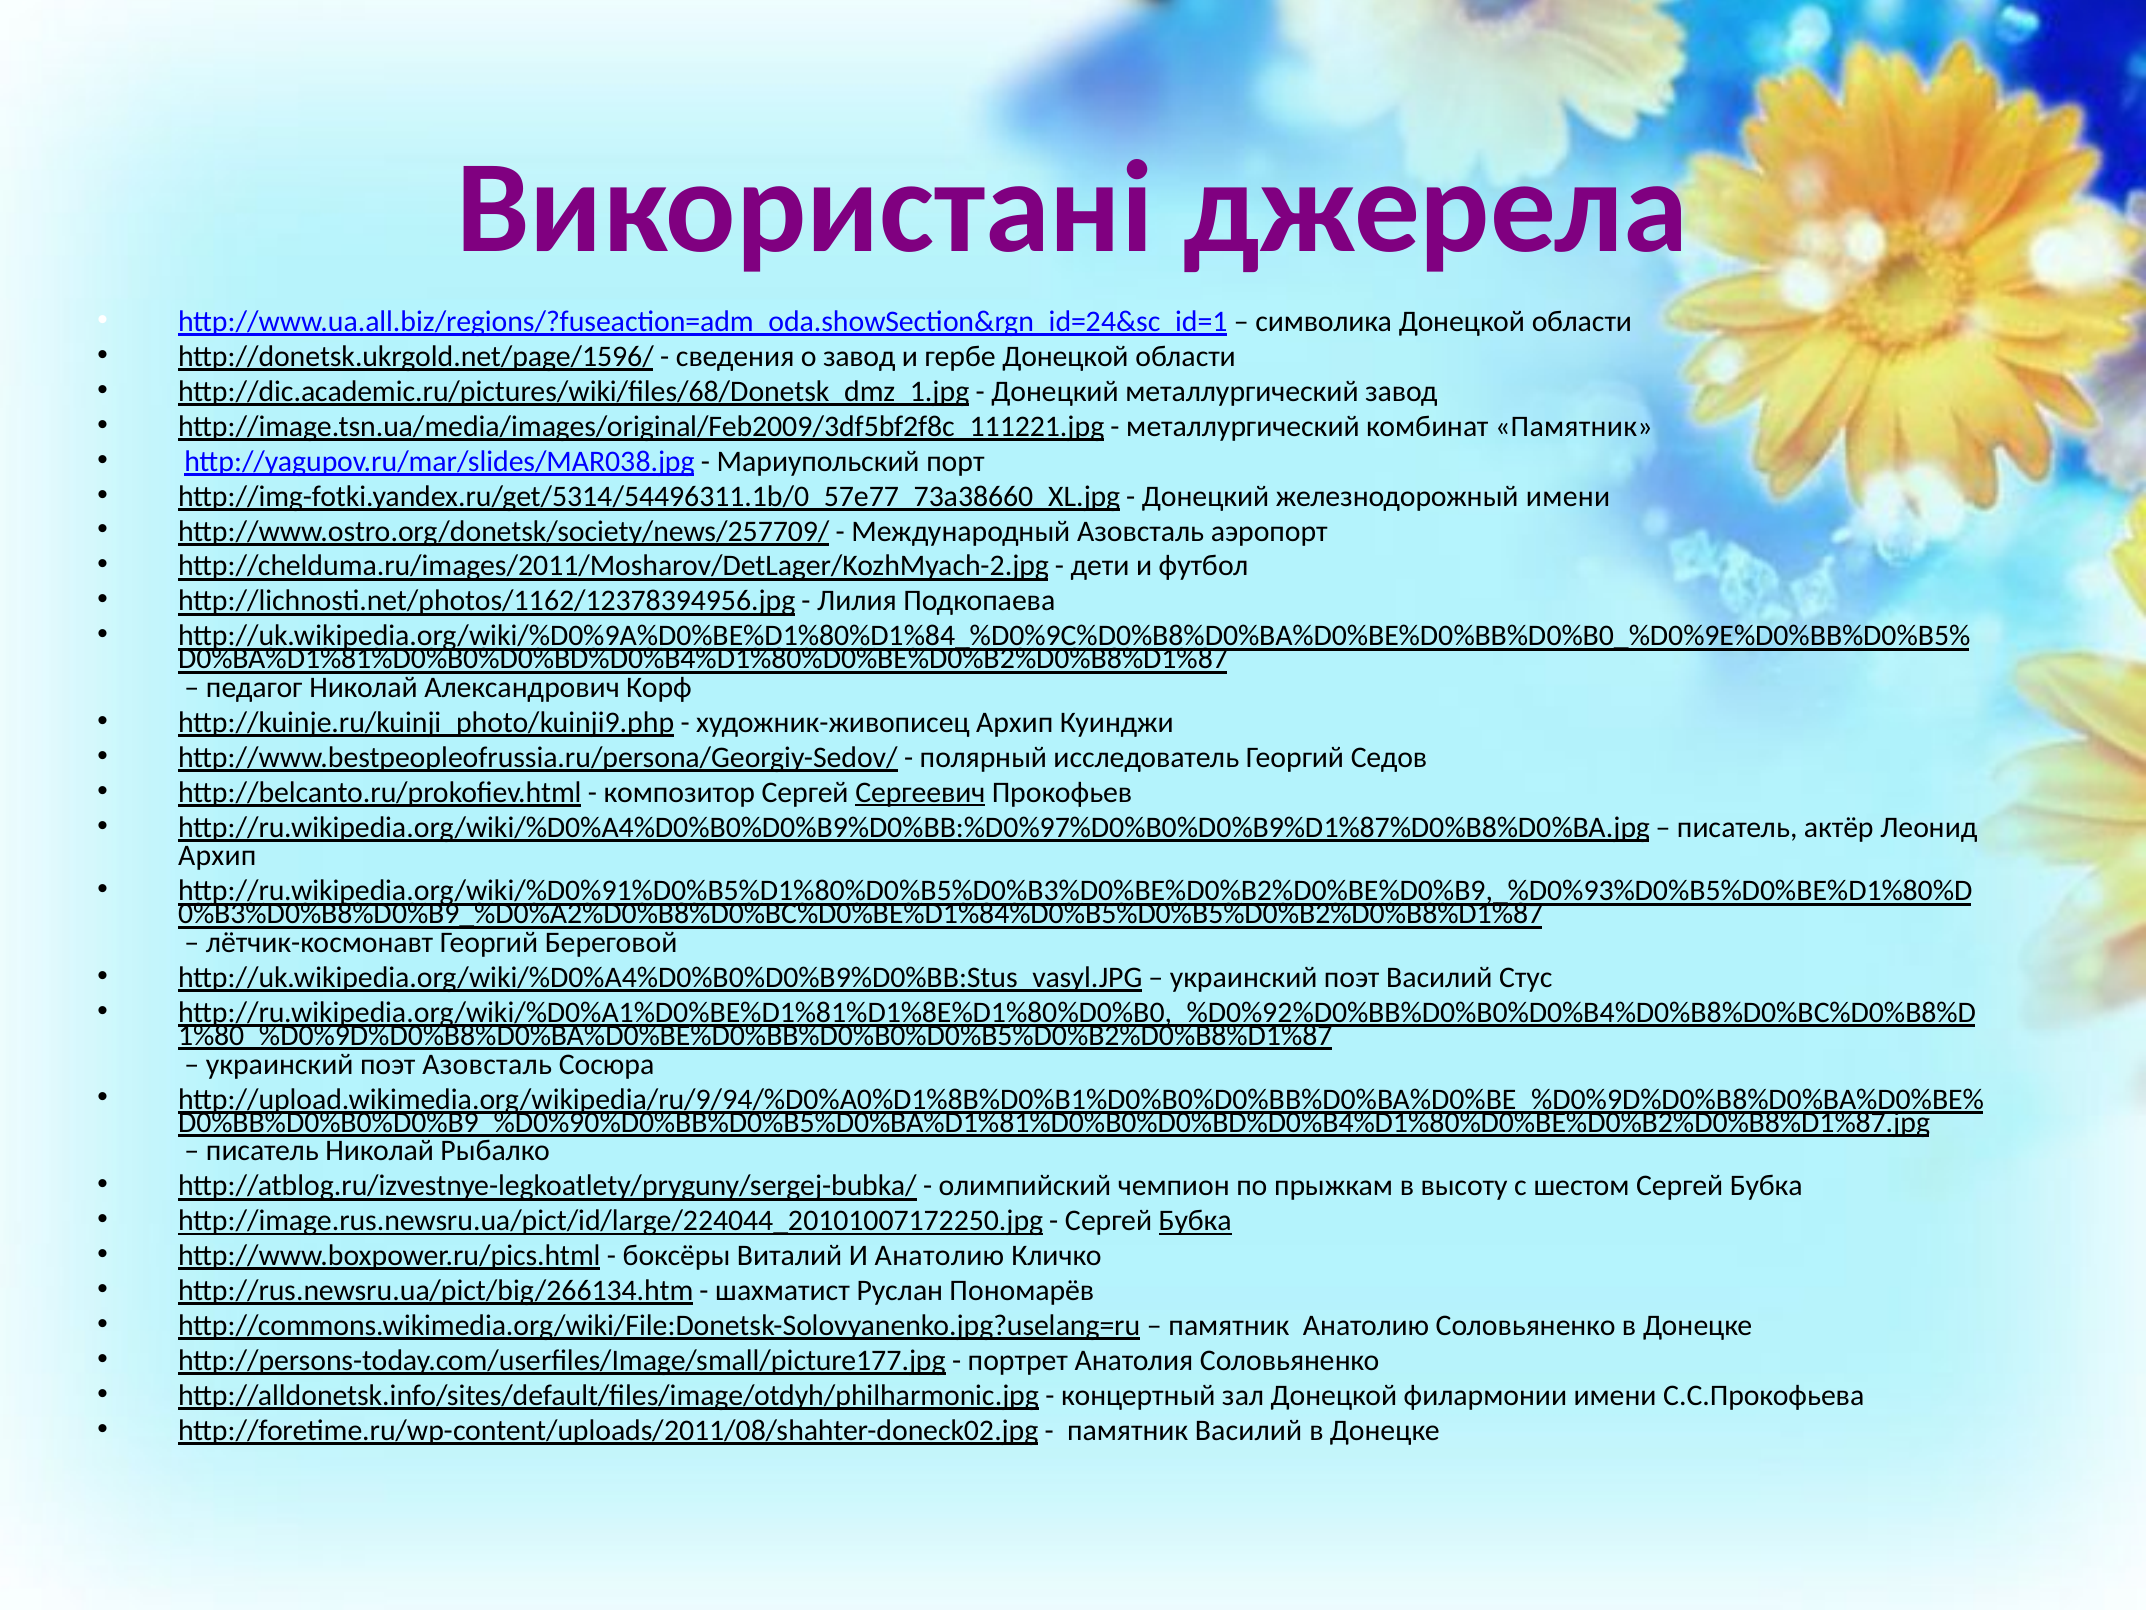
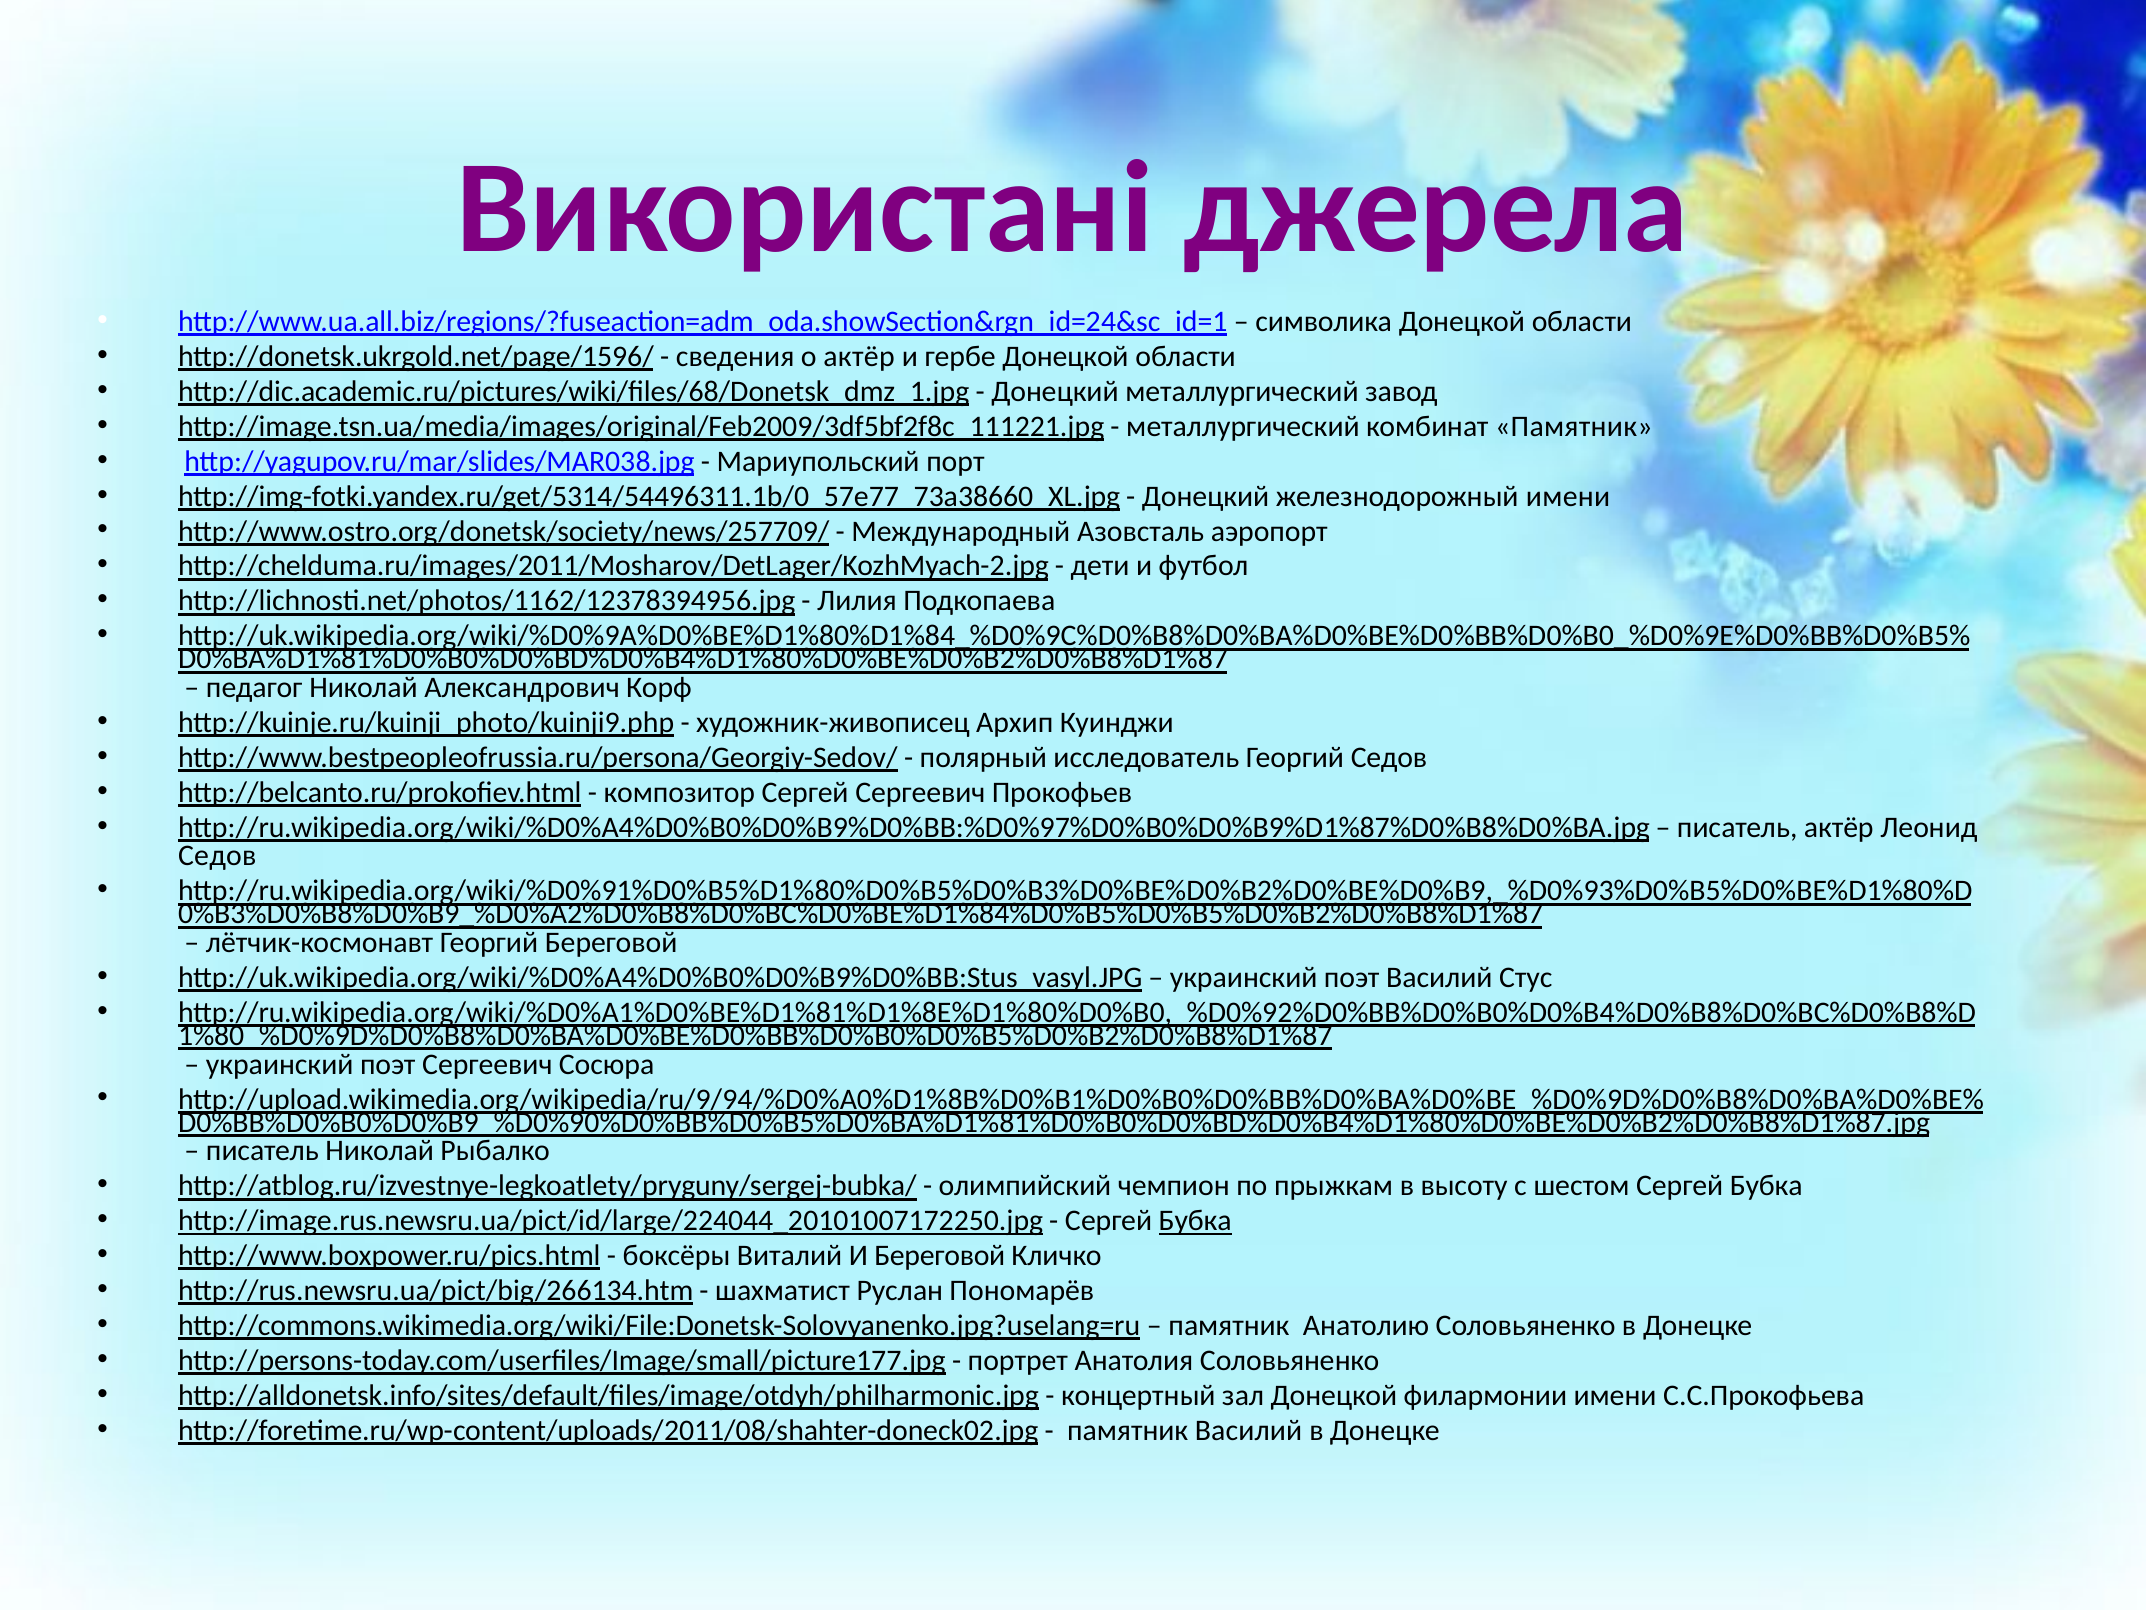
о завод: завод -> актёр (859, 357)
Сергеевич underline: present -> none (920, 792)
Архип: Архип -> Седов (217, 856)
поэт Азовсталь: Азовсталь -> Сергеевич (487, 1064)
И Анатолию: Анатолию -> Береговой (940, 1255)
